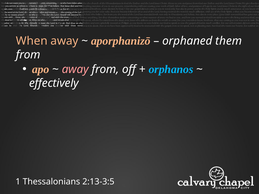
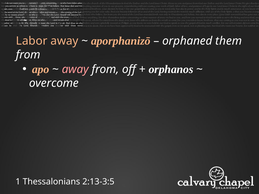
When: When -> Labor (32, 41)
orphanos colour: light blue -> white (171, 69)
effectively: effectively -> overcome (54, 83)
